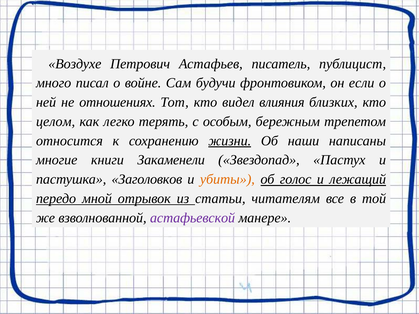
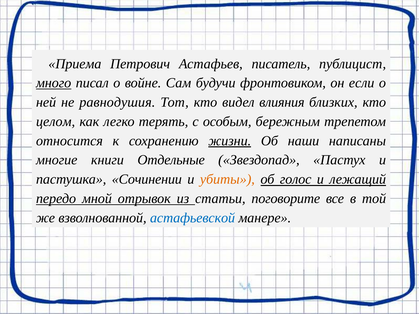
Воздухе: Воздухе -> Приема (75, 64)
много underline: none -> present (54, 83)
отношениях: отношениях -> равнодушия (117, 102)
Закаменели: Закаменели -> Отдельные (171, 160)
Заголовков: Заголовков -> Сочинении (147, 179)
читателям: читателям -> поговорите (286, 199)
астафьевской colour: purple -> blue (193, 218)
